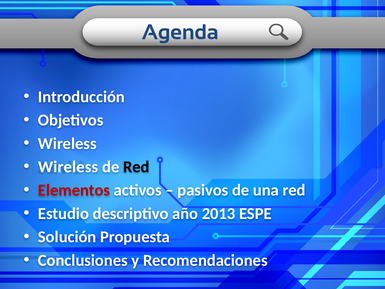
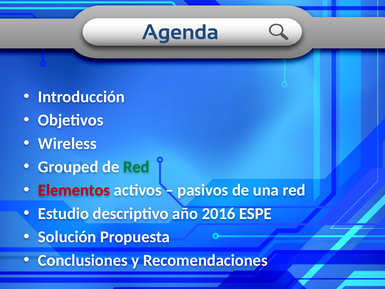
Wireless: Wireless -> Grouped (68, 167)
Red colour: black -> green (136, 167)
2013: 2013 -> 2016 (219, 213)
